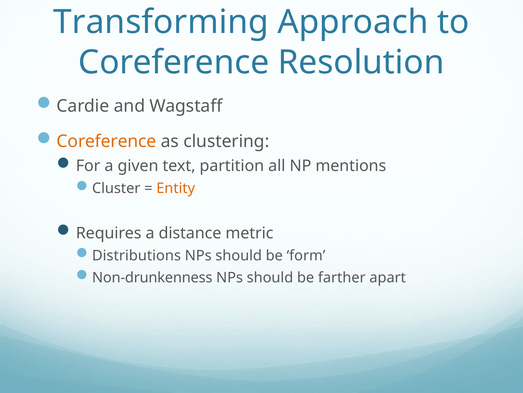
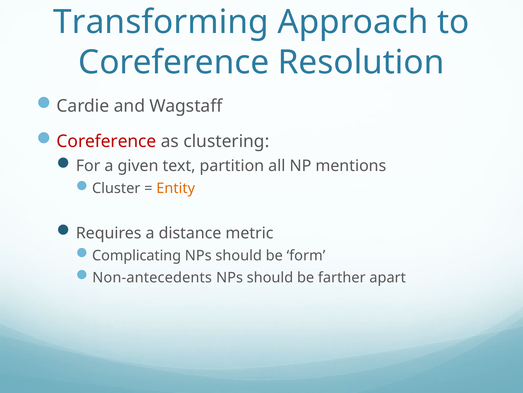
Coreference colour: orange -> red (106, 141)
Distributions: Distributions -> Complicating (137, 255)
Non-drunkenness: Non-drunkenness -> Non-antecedents (152, 277)
